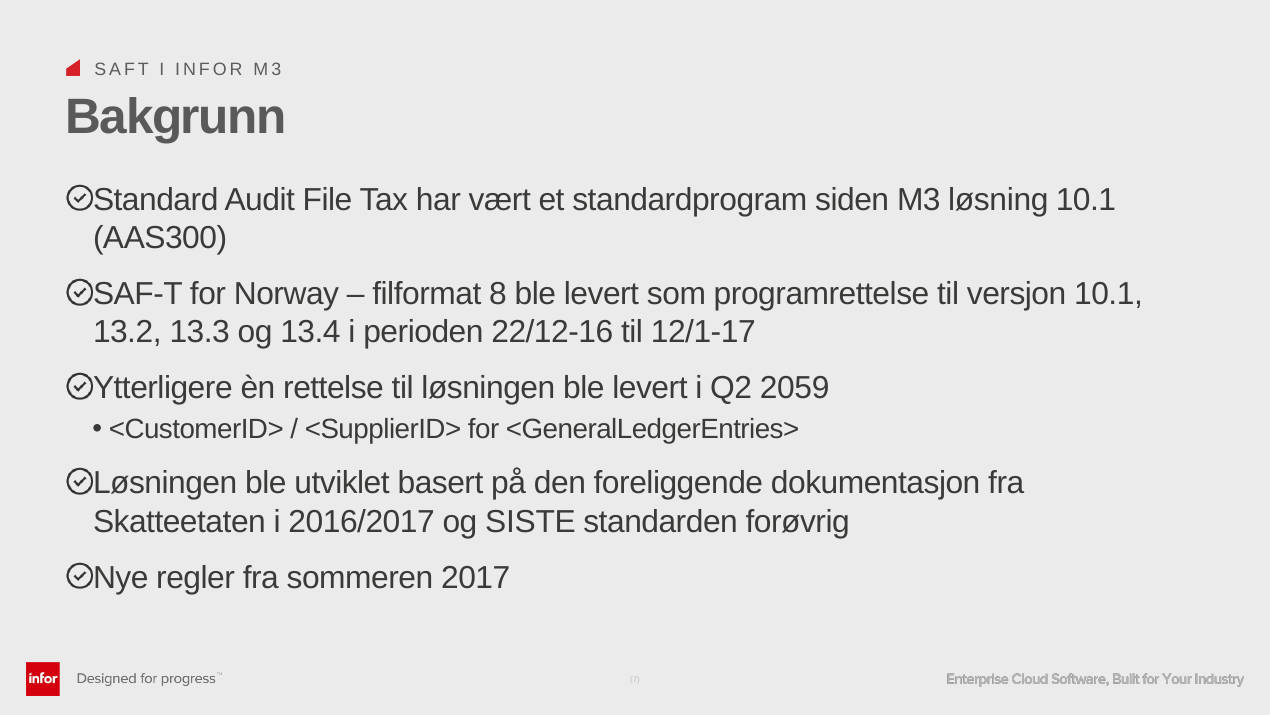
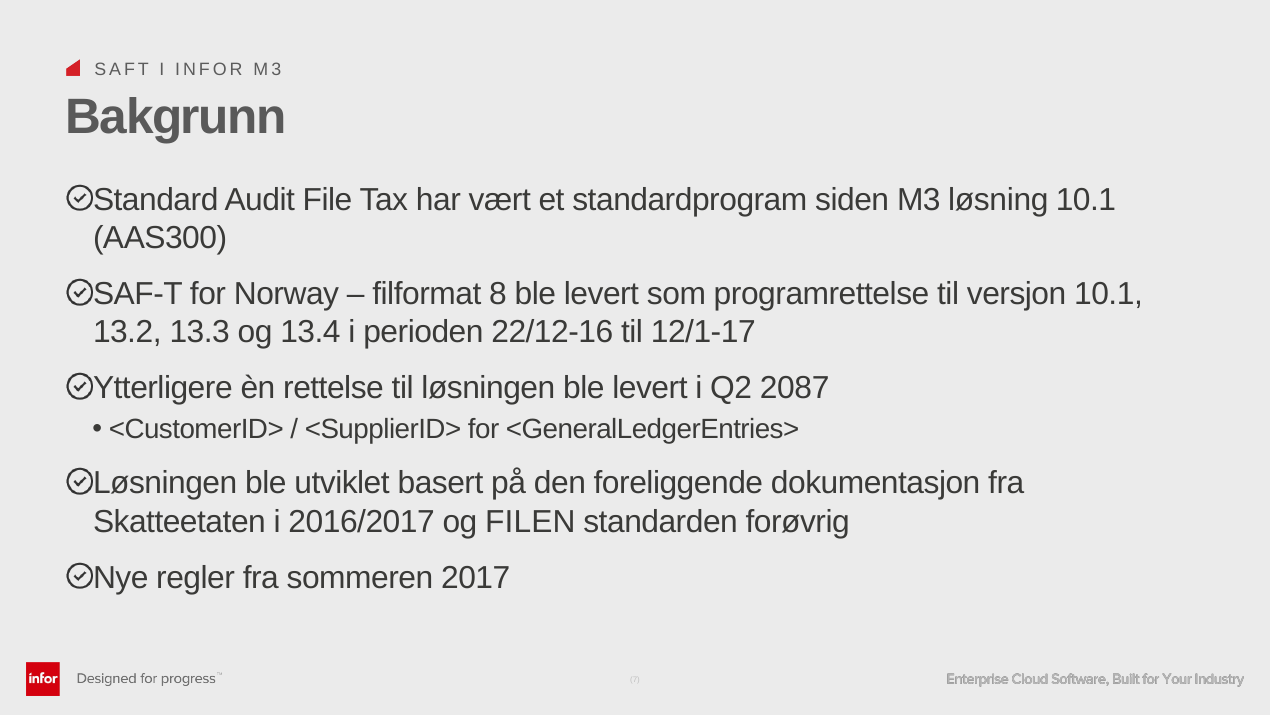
2059: 2059 -> 2087 (795, 388)
SISTE: SISTE -> FILEN (530, 521)
